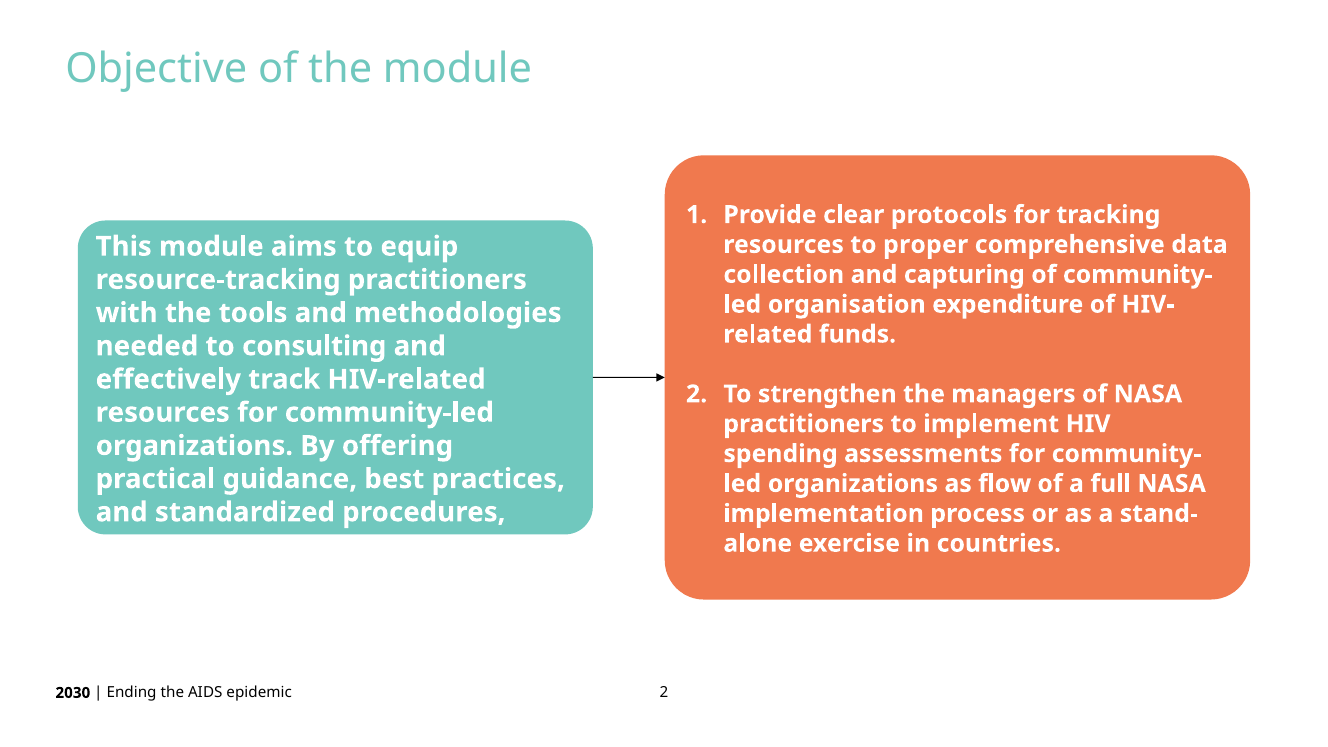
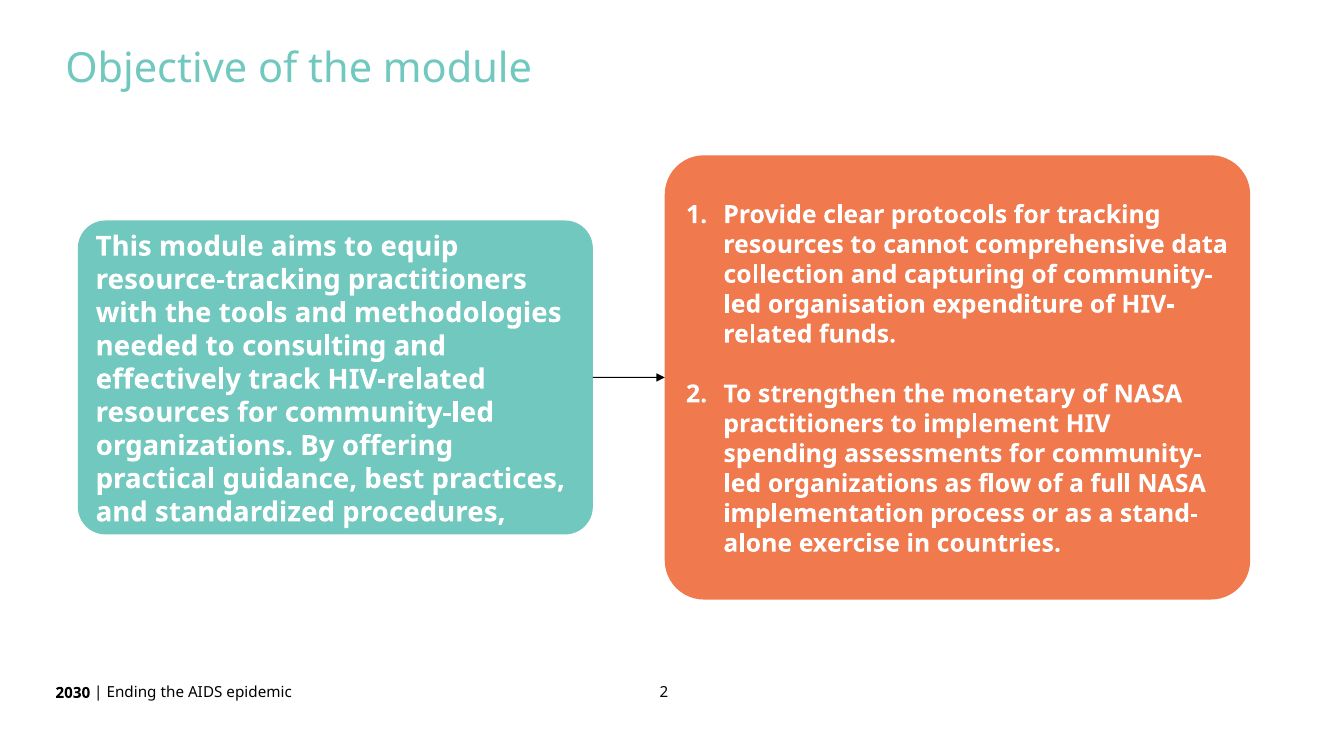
proper: proper -> cannot (926, 245)
managers: managers -> monetary (1013, 394)
